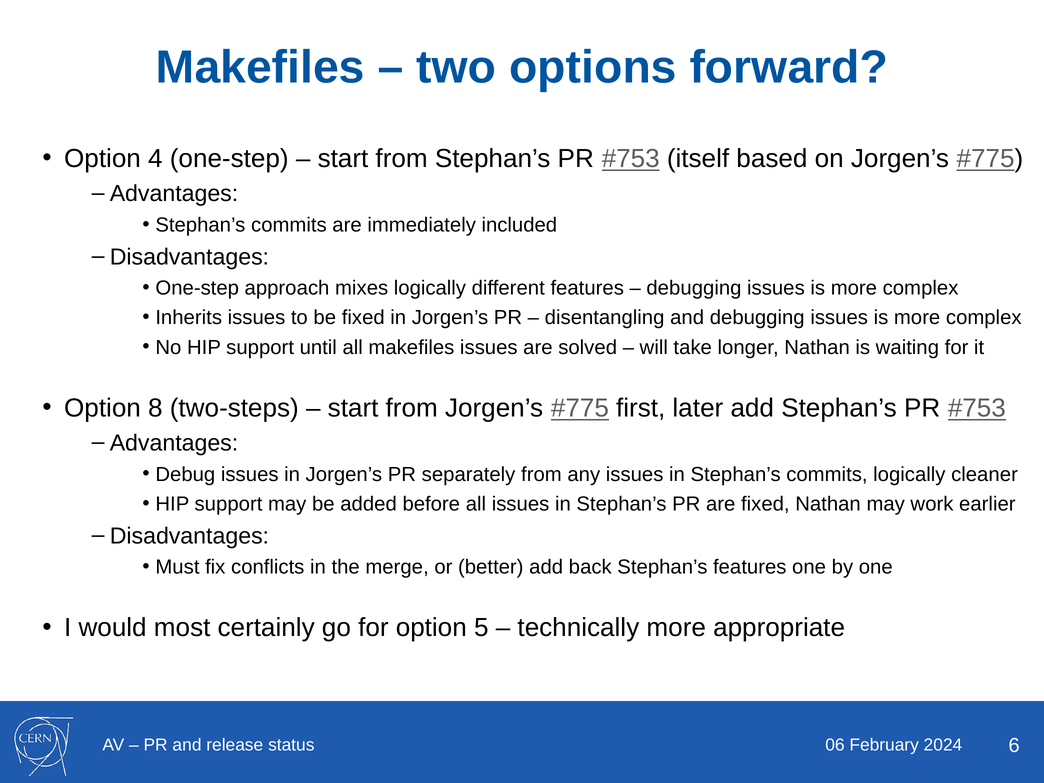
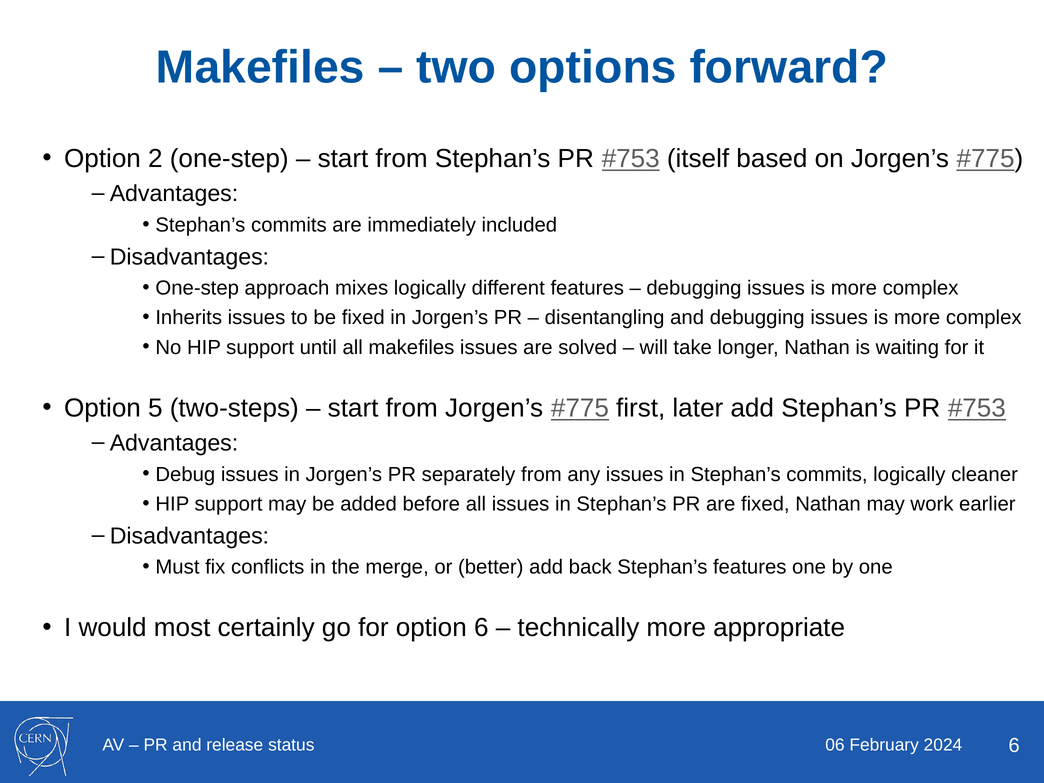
4: 4 -> 2 (155, 159)
8: 8 -> 5 (155, 408)
option 5: 5 -> 6 (481, 628)
